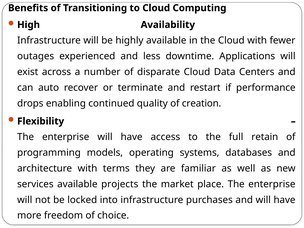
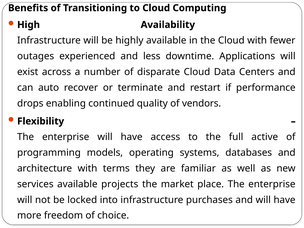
creation: creation -> vendors (202, 103)
retain: retain -> active (265, 137)
